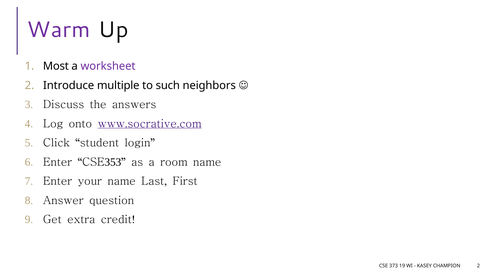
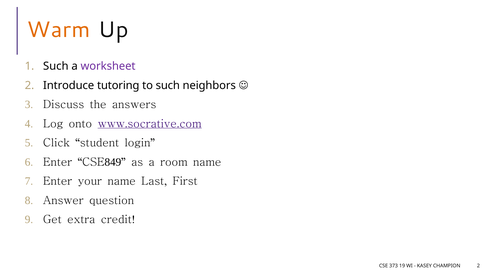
Warm colour: purple -> orange (59, 30)
Most: Most -> Such (56, 66)
multiple: multiple -> tutoring (118, 85)
353: 353 -> 849 (115, 162)
